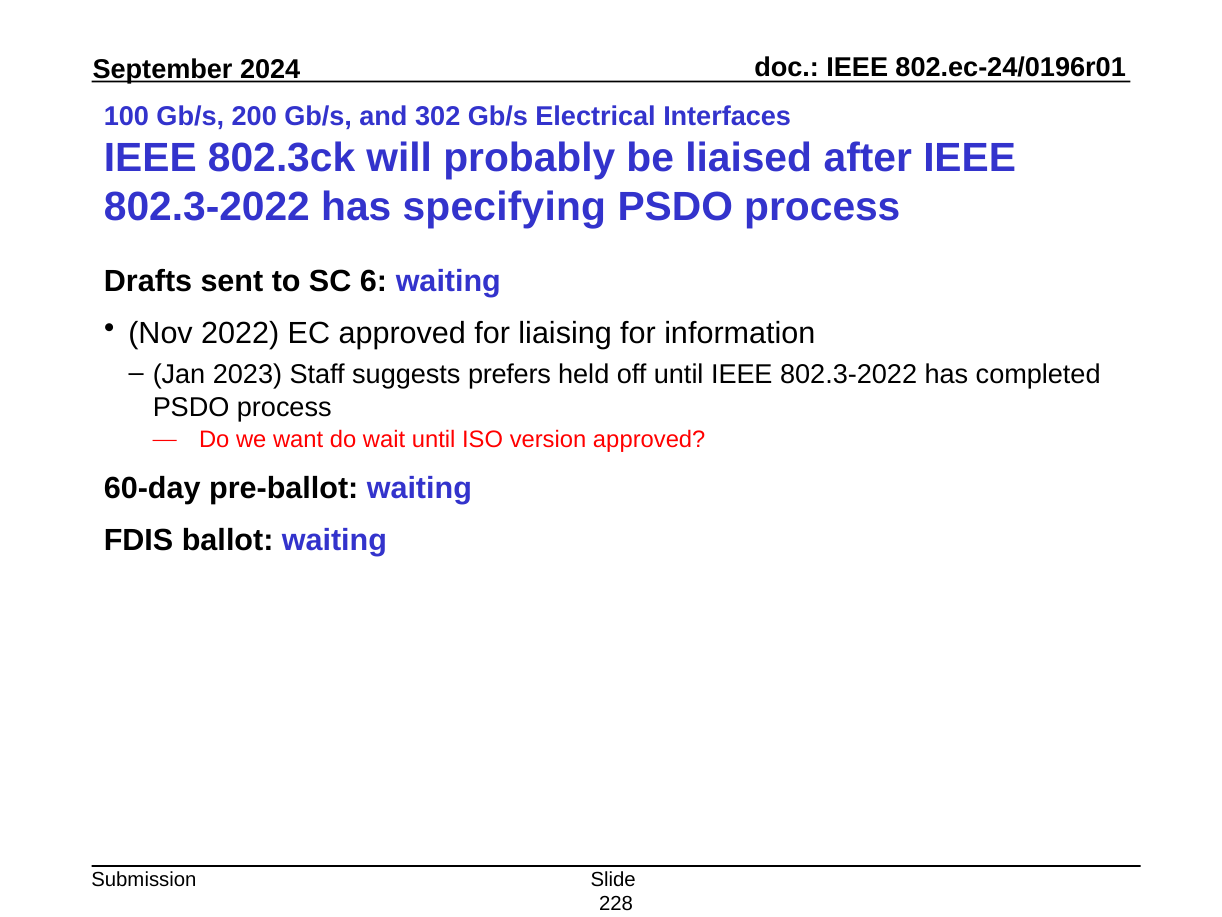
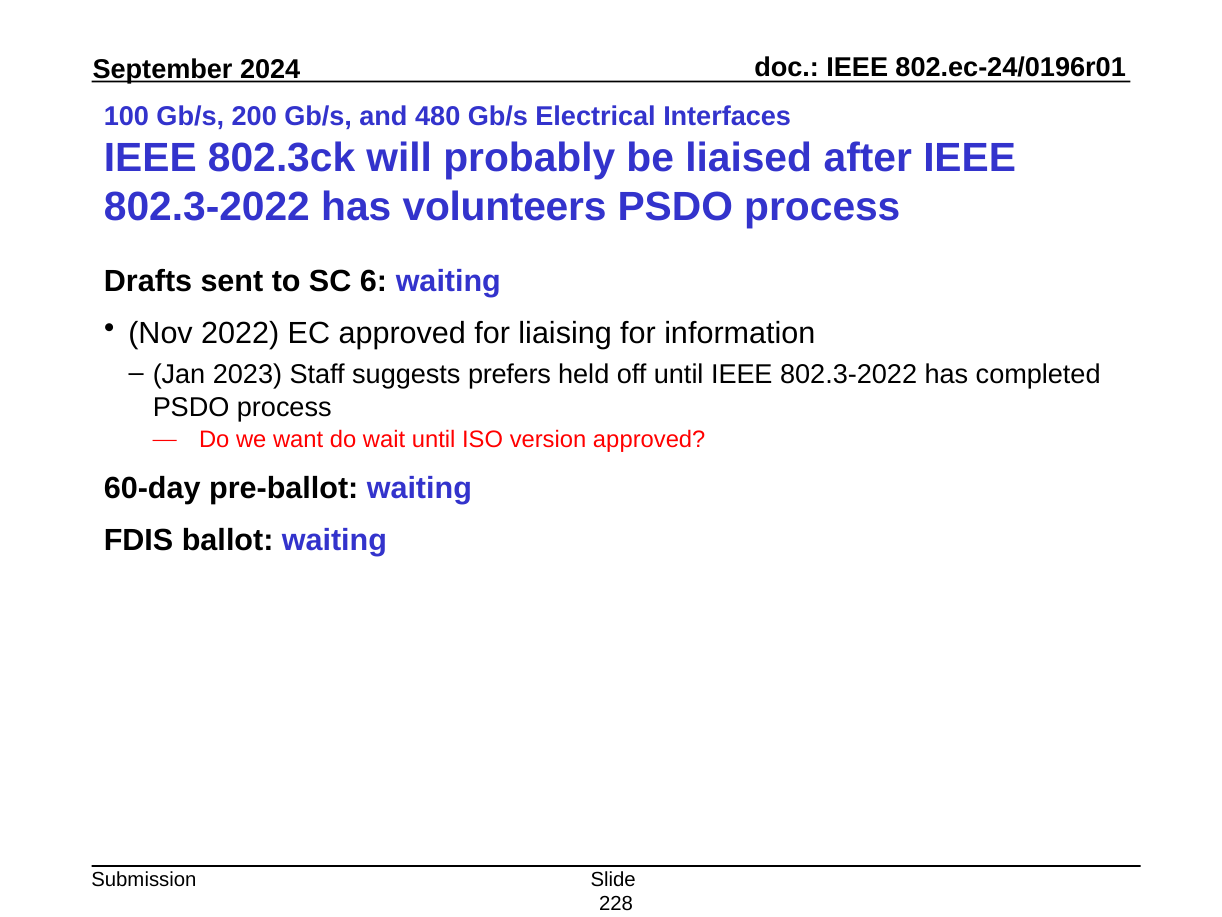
302: 302 -> 480 (438, 116)
specifying: specifying -> volunteers (505, 207)
